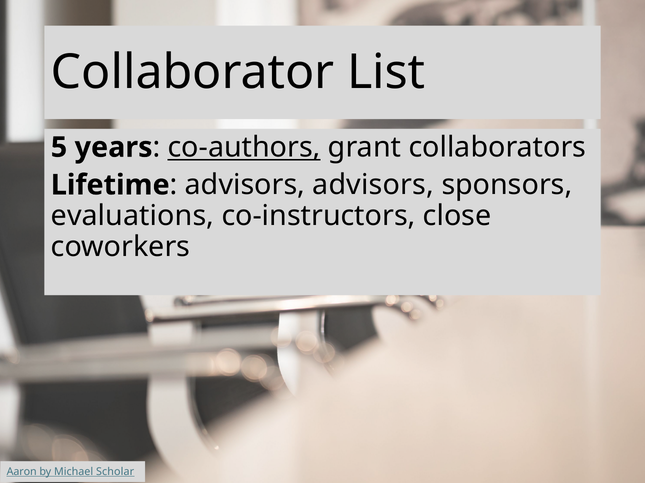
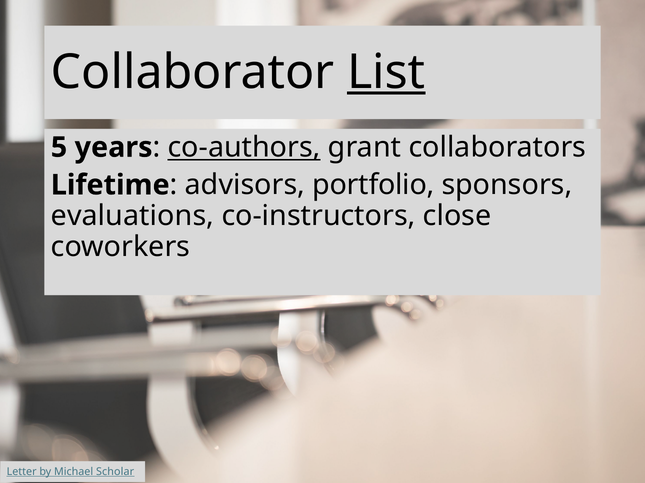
List underline: none -> present (386, 72)
advisors advisors: advisors -> portfolio (373, 185)
Aaron: Aaron -> Letter (22, 472)
